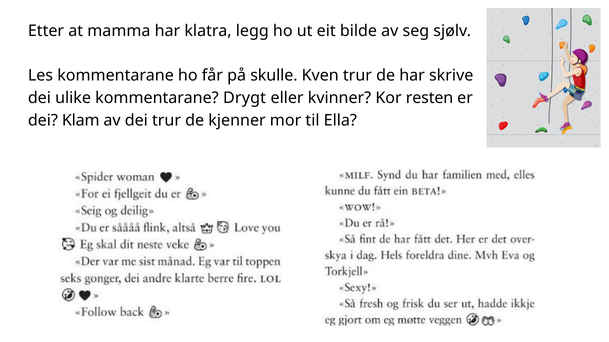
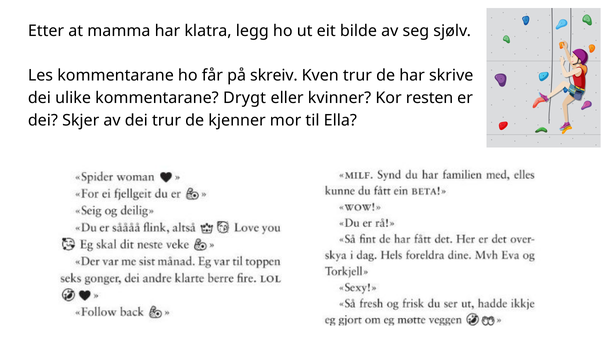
skulle: skulle -> skreiv (274, 76)
Klam: Klam -> Skjer (81, 121)
